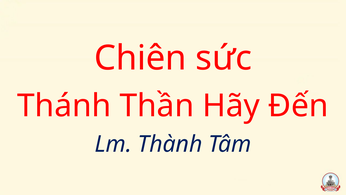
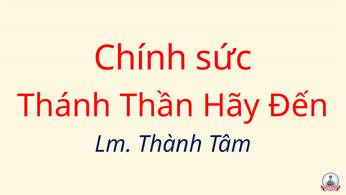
Chiên: Chiên -> Chính (140, 58)
